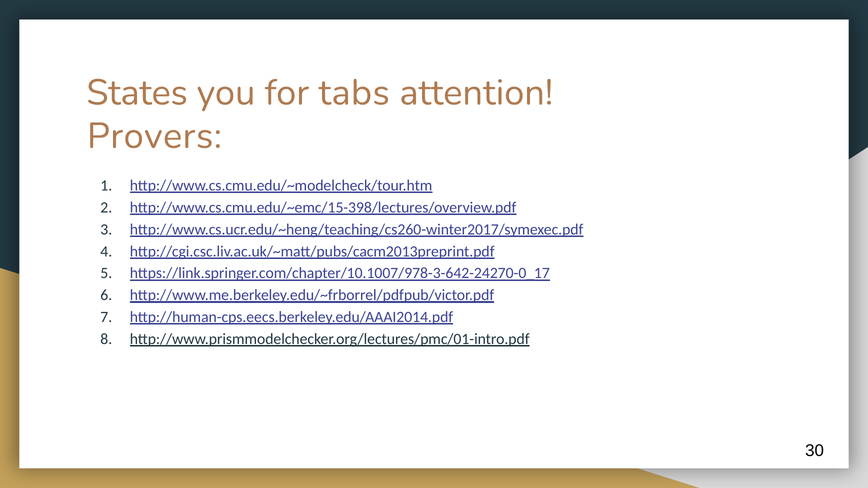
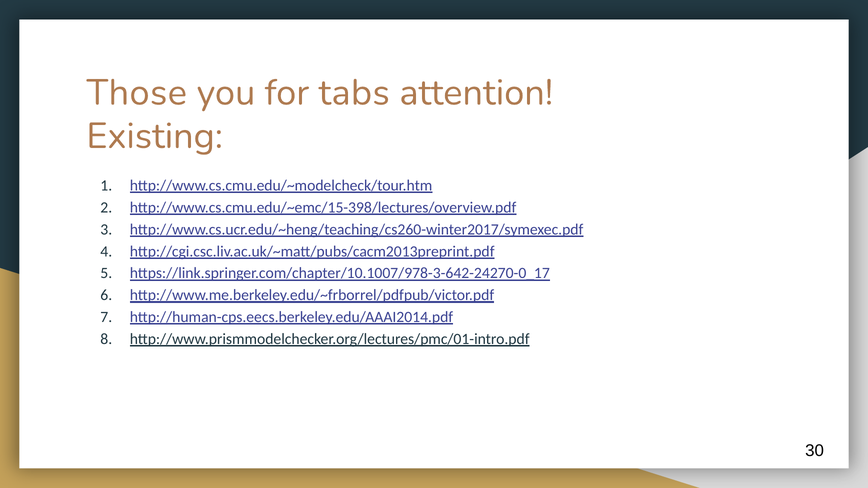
States: States -> Those (137, 93)
Provers: Provers -> Existing (155, 136)
